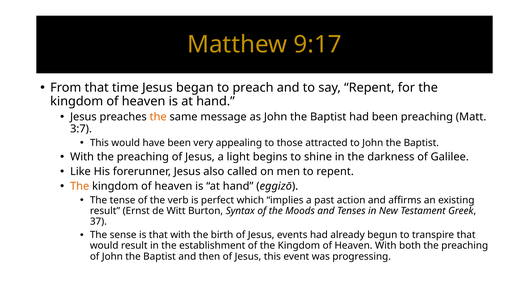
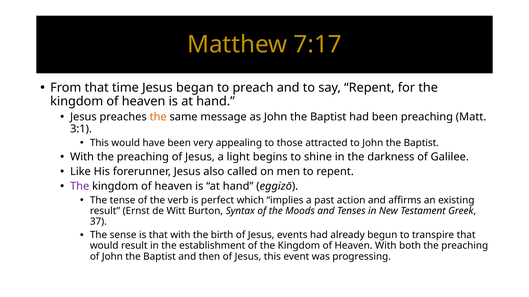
9:17: 9:17 -> 7:17 (318, 44)
3:7: 3:7 -> 3:1 (81, 129)
The colour: orange -> purple (80, 187)
